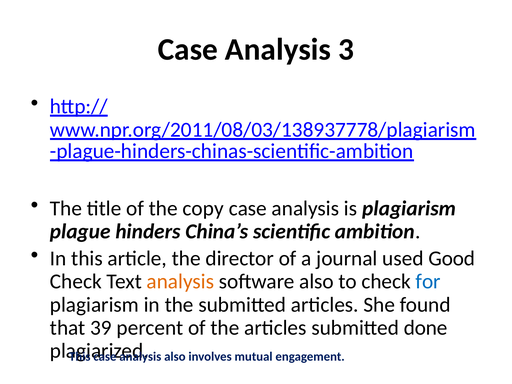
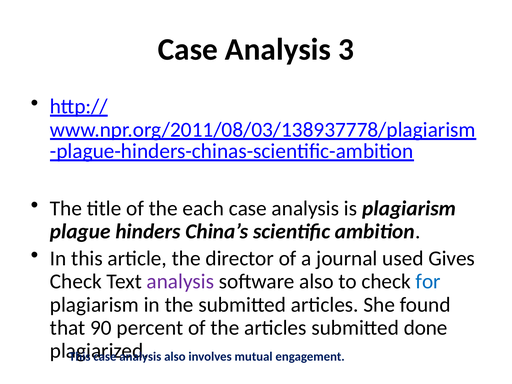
copy: copy -> each (203, 208)
Good: Good -> Gives (452, 259)
analysis colour: orange -> purple (180, 282)
39: 39 -> 90 (101, 328)
